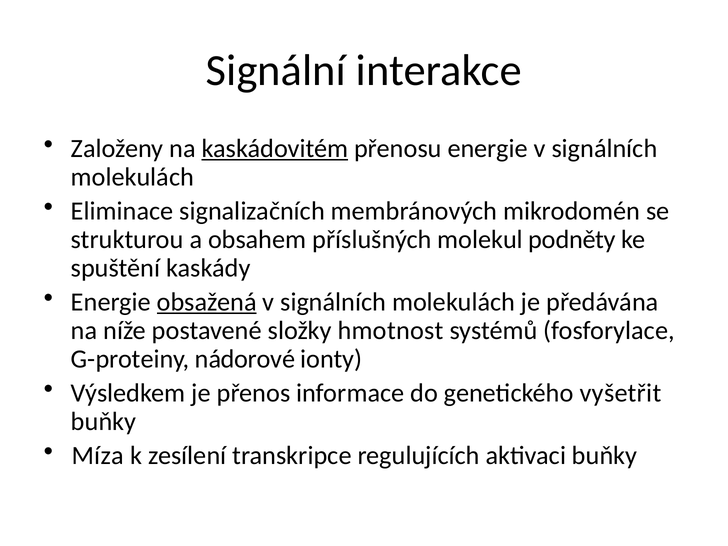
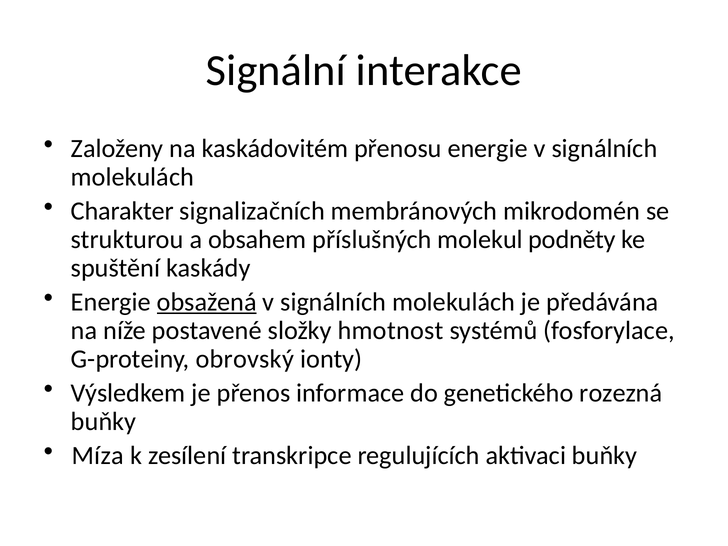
kaskádovitém underline: present -> none (275, 149)
Eliminace: Eliminace -> Charakter (122, 211)
nádorové: nádorové -> obrovský (245, 359)
vyšetřit: vyšetřit -> rozezná (621, 393)
